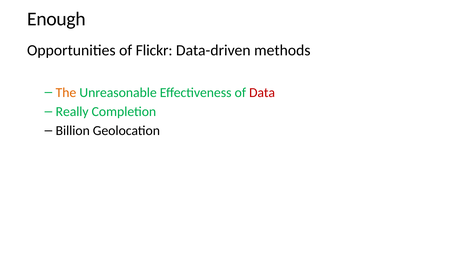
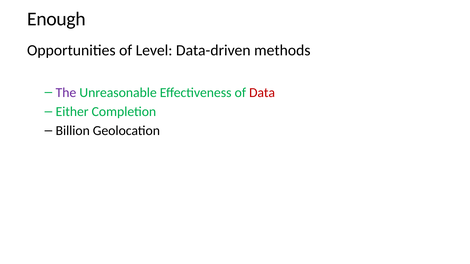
Flickr: Flickr -> Level (154, 50)
The colour: orange -> purple (66, 93)
Really: Really -> Either (72, 112)
